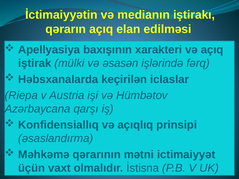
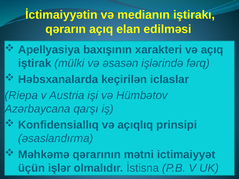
vaxt: vaxt -> işlər (59, 168)
